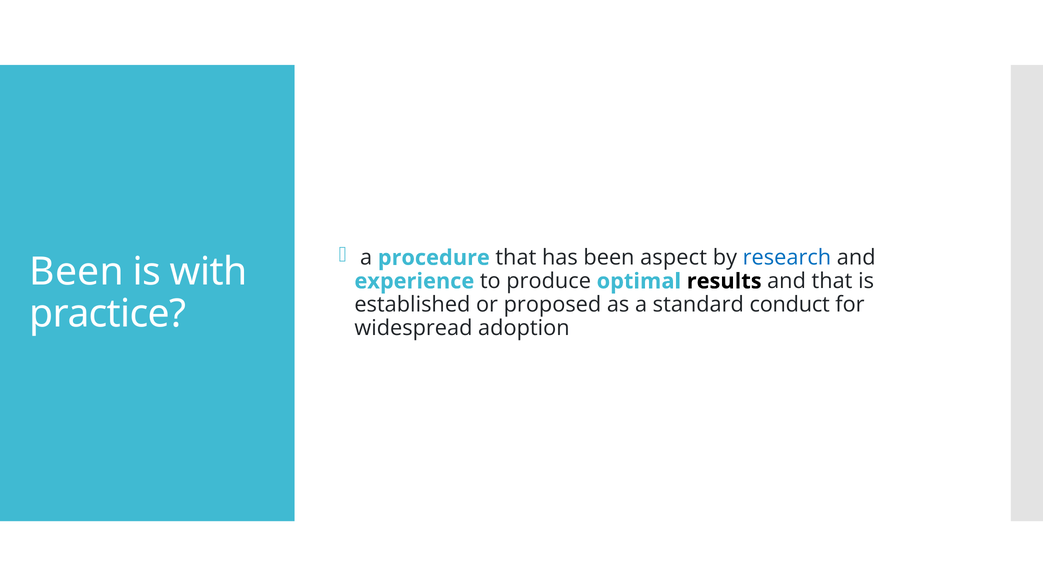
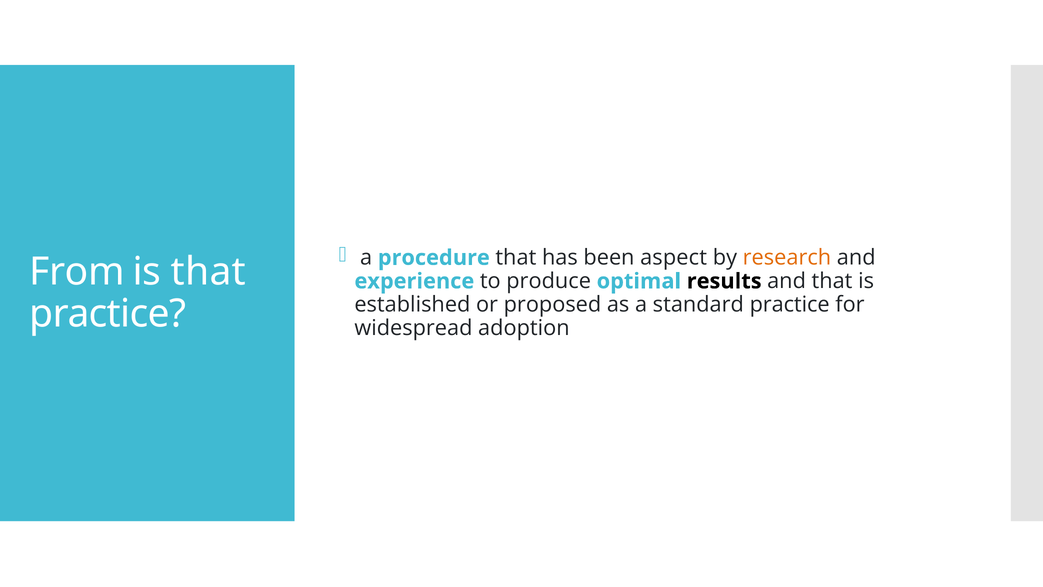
research colour: blue -> orange (787, 258)
Been: Been -> From (77, 272)
is with: with -> that (208, 272)
standard conduct: conduct -> practice (790, 305)
